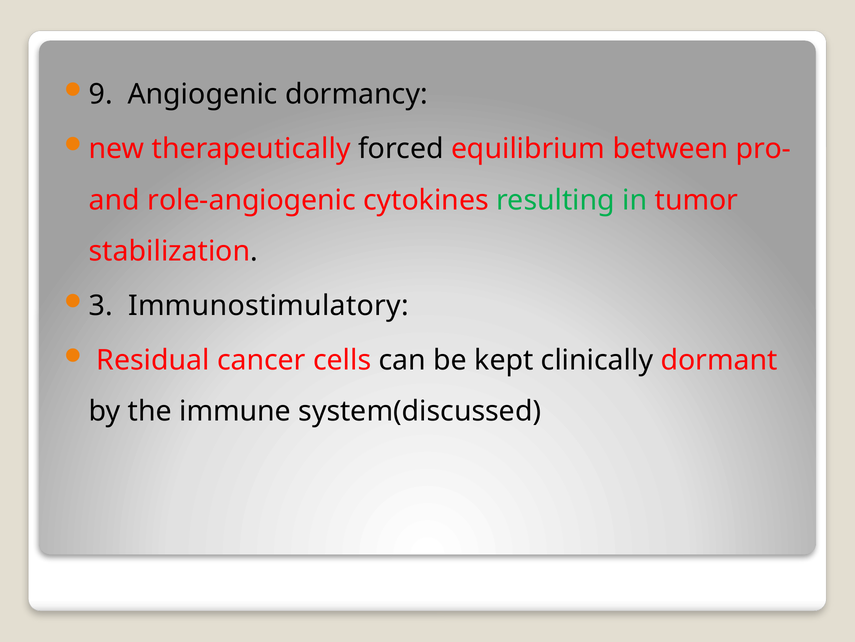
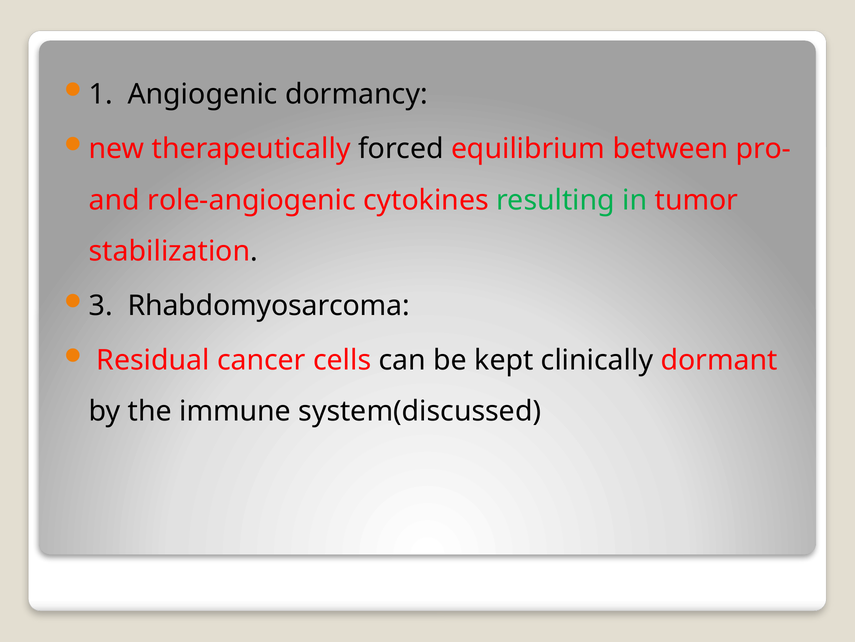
9: 9 -> 1 (101, 94)
Immunostimulatory: Immunostimulatory -> Rhabdomyosarcoma (269, 305)
